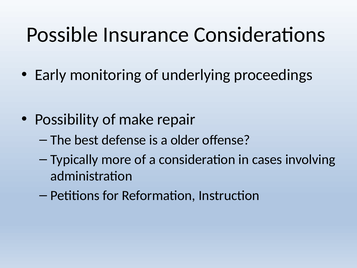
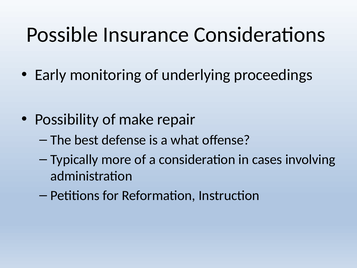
older: older -> what (185, 140)
